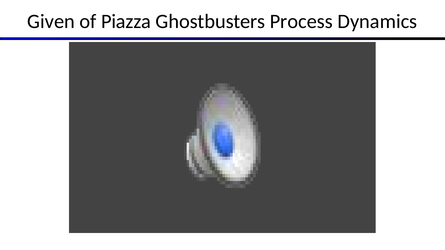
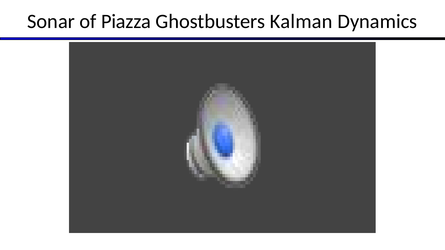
Given: Given -> Sonar (51, 21)
Process: Process -> Kalman (301, 21)
